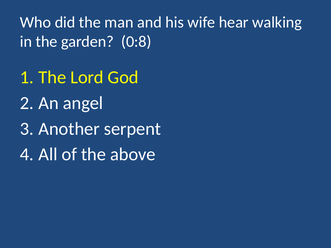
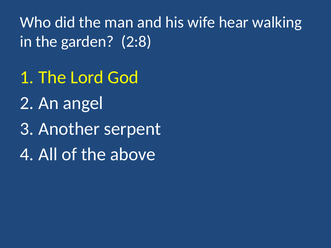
0:8: 0:8 -> 2:8 (136, 42)
